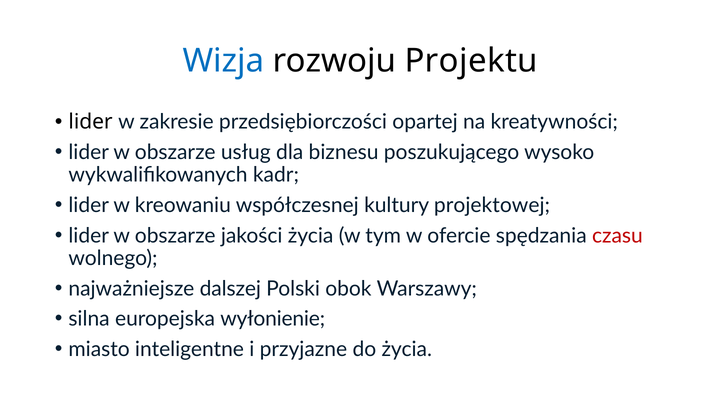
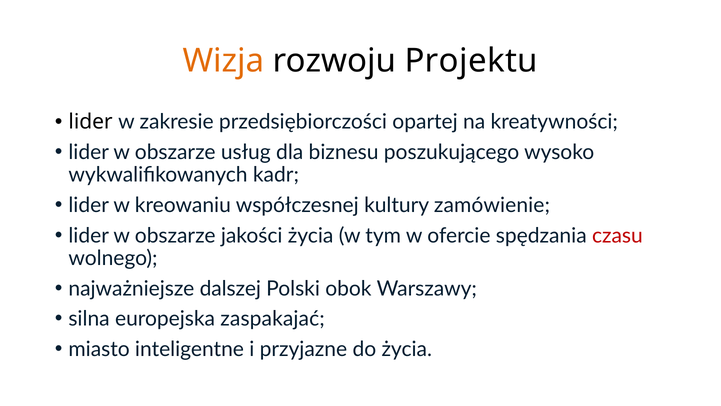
Wizja colour: blue -> orange (223, 61)
projektowej: projektowej -> zamówienie (492, 205)
wyłonienie: wyłonienie -> zaspakajać (273, 318)
